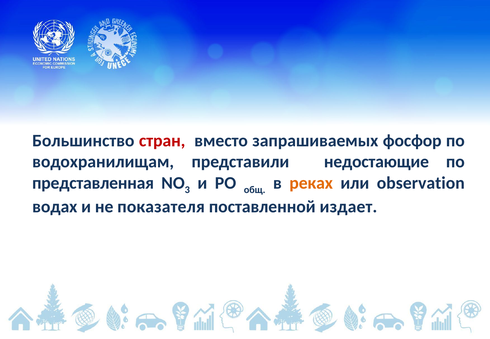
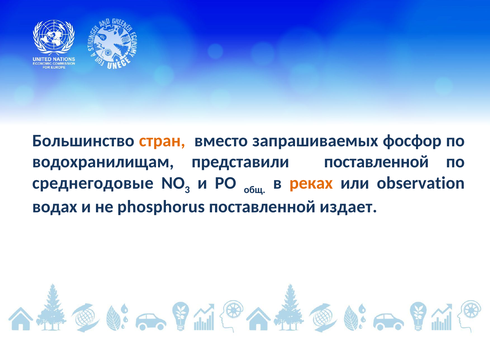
стран colour: red -> orange (162, 141)
представили недостающие: недостающие -> поставленной (376, 162)
представленная: представленная -> среднегодовые (93, 183)
показателя: показателя -> phosphorus (161, 207)
